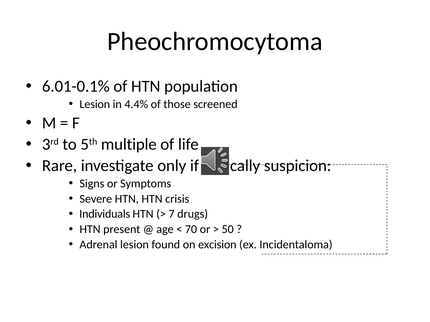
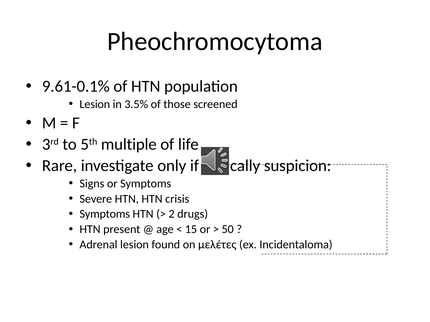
6.01-0.1%: 6.01-0.1% -> 9.61-0.1% (76, 86)
4.4%: 4.4% -> 3.5% (136, 104)
Individuals: Individuals -> Symptoms (105, 214)
7: 7 -> 2 (172, 214)
70: 70 -> 15 (191, 230)
excision: excision -> μελέτες (217, 245)
